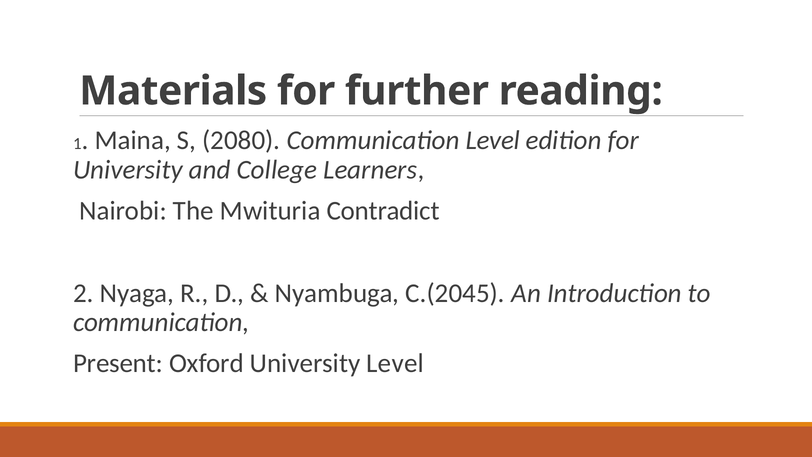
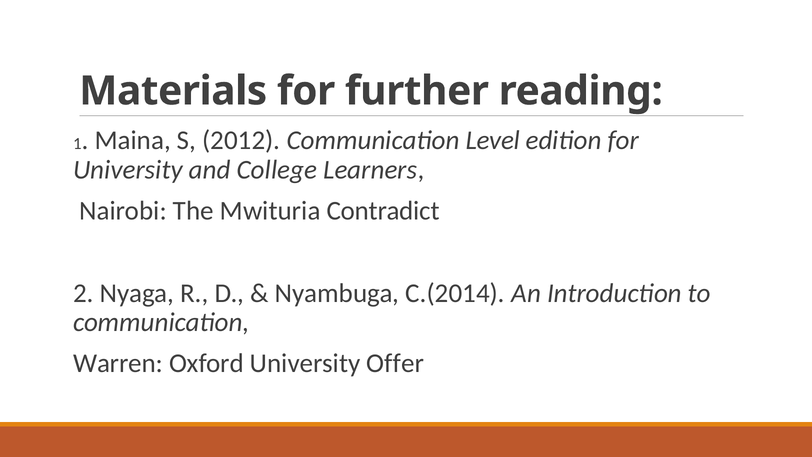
2080: 2080 -> 2012 (241, 140)
C.(2045: C.(2045 -> C.(2014 (455, 293)
Present: Present -> Warren (118, 363)
University Level: Level -> Offer (395, 363)
